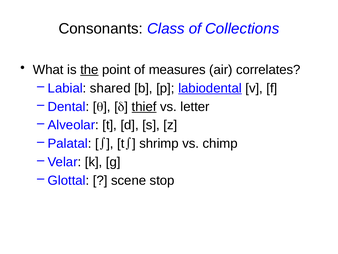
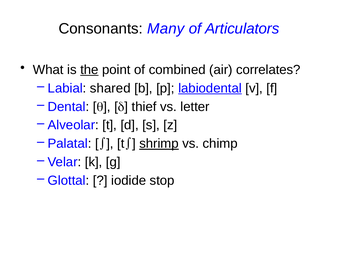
Class: Class -> Many (166, 29)
Collections: Collections -> Articulators (242, 29)
measures: measures -> combined (177, 70)
thief underline: present -> none (144, 106)
shrimp underline: none -> present (159, 143)
scene: scene -> iodide (129, 180)
